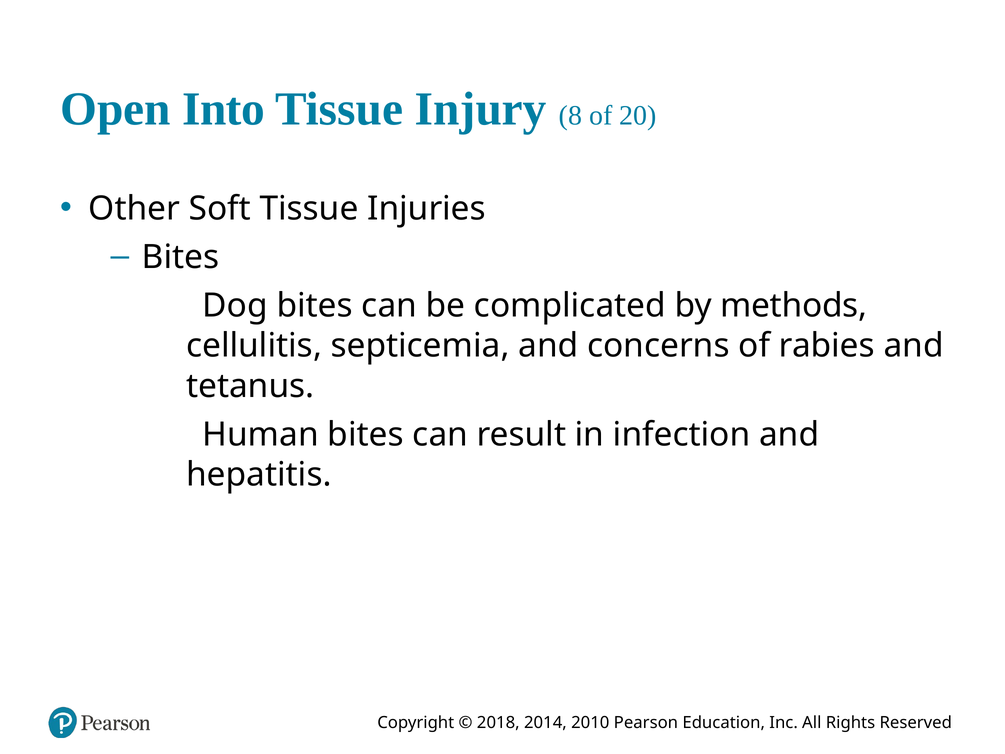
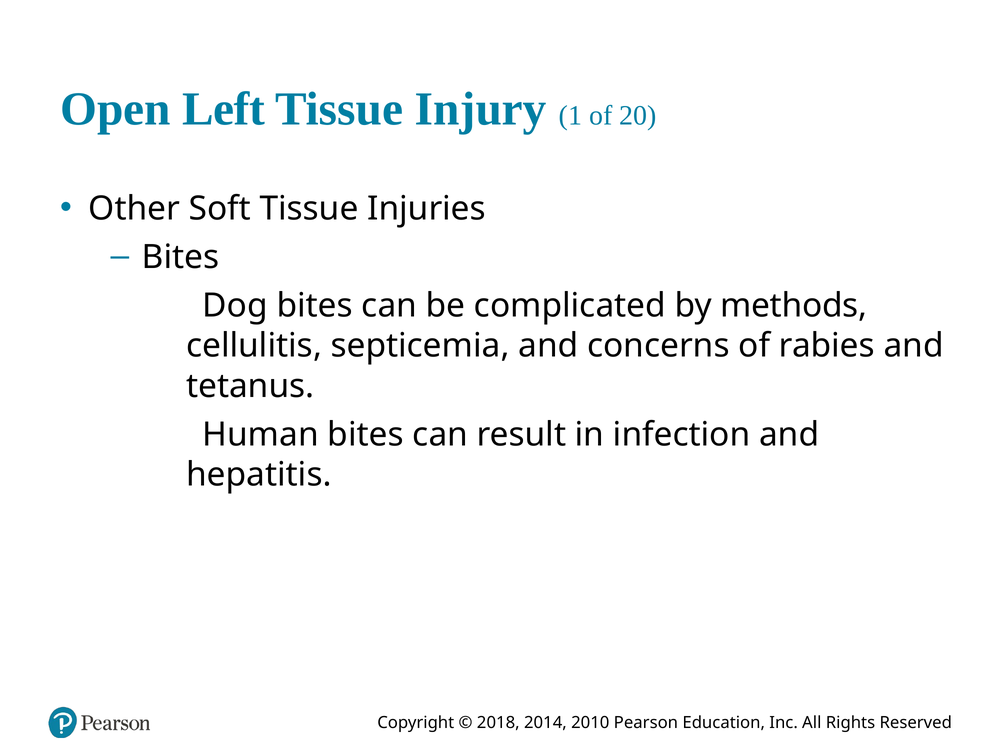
Into: Into -> Left (224, 109)
8: 8 -> 1 (571, 115)
